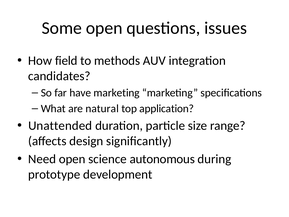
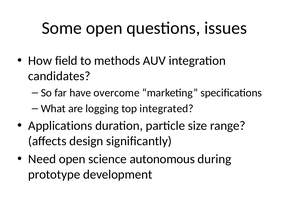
have marketing: marketing -> overcome (117, 93)
natural: natural -> logging (102, 108)
application: application -> integrated (167, 108)
Unattended: Unattended -> Applications (60, 126)
